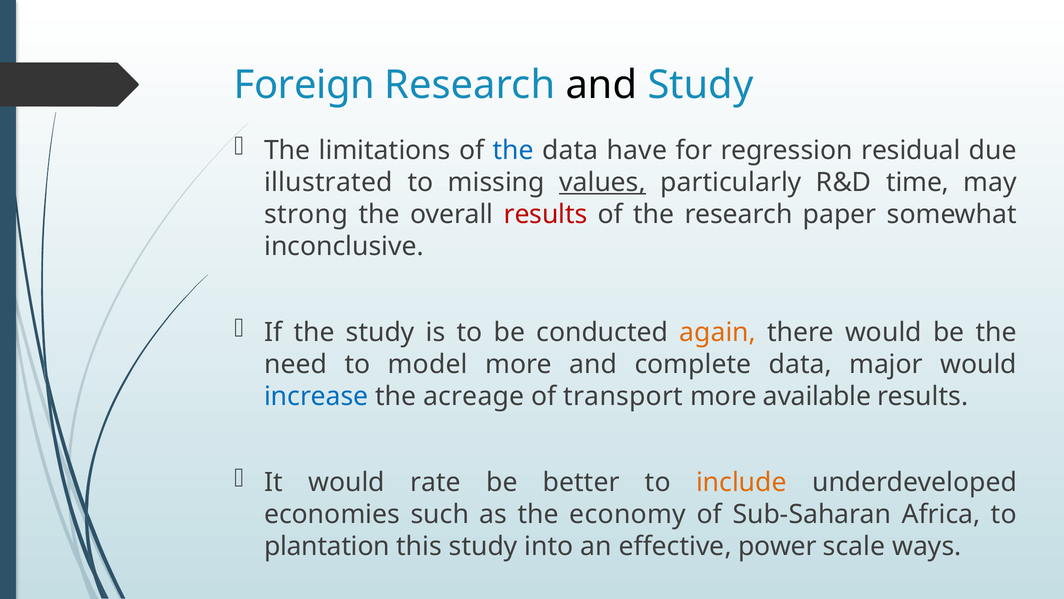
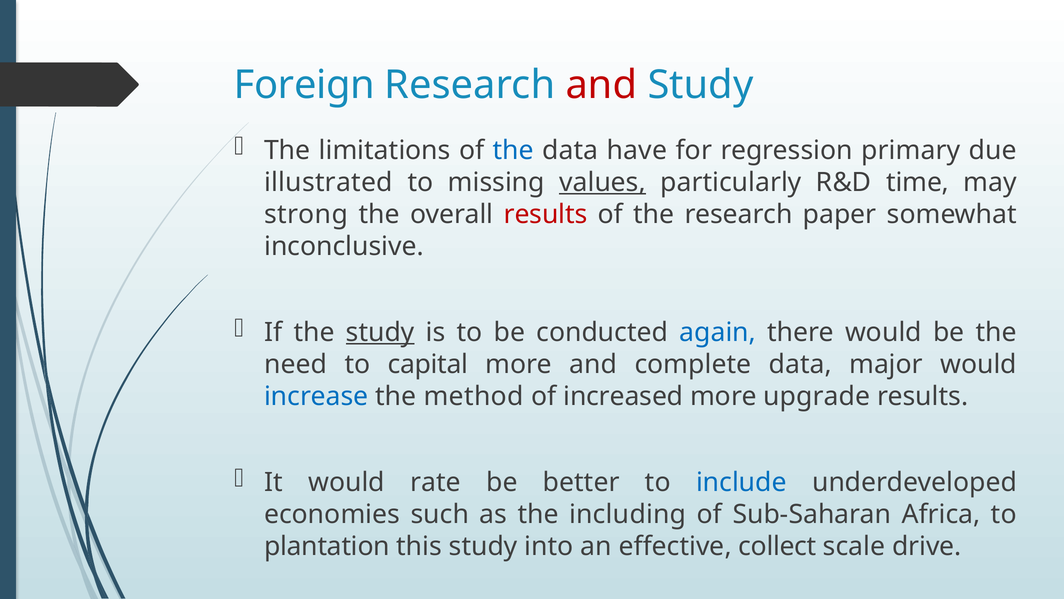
and colour: black -> red (601, 85)
residual: residual -> primary (911, 150)
study underline: none -> present (380, 332)
again colour: orange -> blue (718, 332)
model: model -> capital (428, 364)
acreage: acreage -> method (474, 396)
transport: transport -> increased (623, 396)
available: available -> upgrade (817, 396)
include colour: orange -> blue (741, 482)
economy: economy -> including (628, 514)
power: power -> collect (777, 546)
ways: ways -> drive (927, 546)
